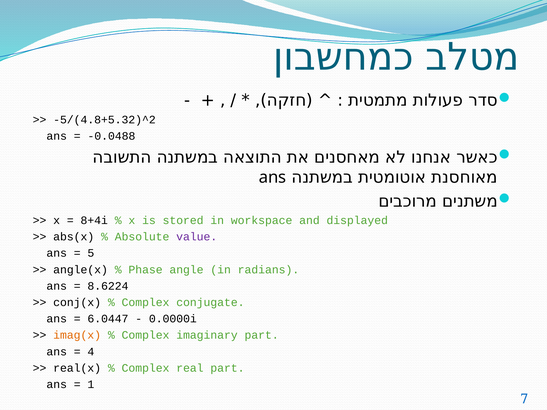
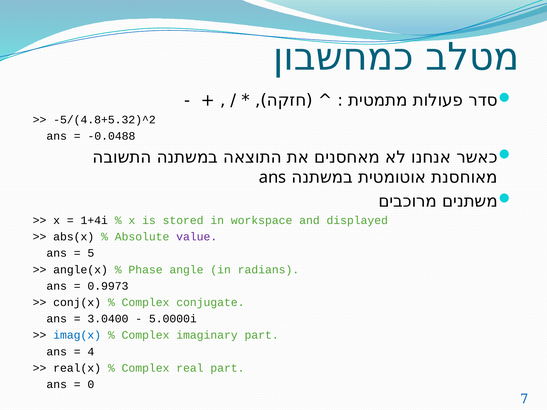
8+4i: 8+4i -> 1+4i (94, 221)
8.6224: 8.6224 -> 0.9973 (108, 286)
6.0447: 6.0447 -> 3.0400 (108, 319)
0.0000i: 0.0000i -> 5.0000i (173, 319)
imag(x colour: orange -> blue (77, 335)
1: 1 -> 0 (91, 385)
